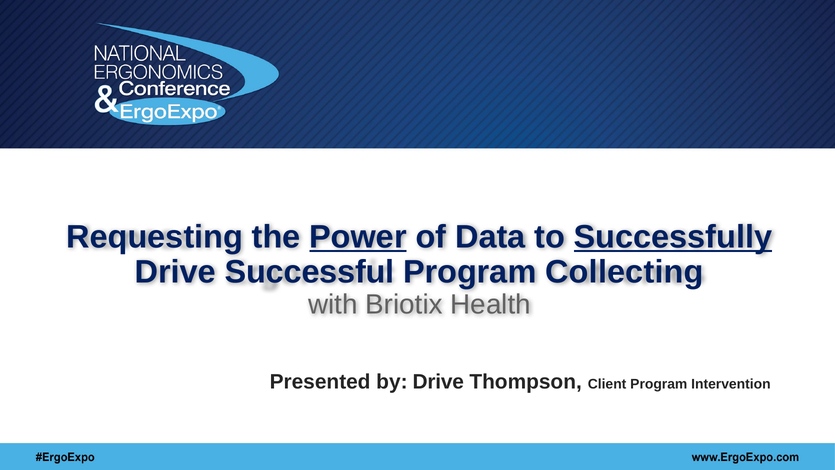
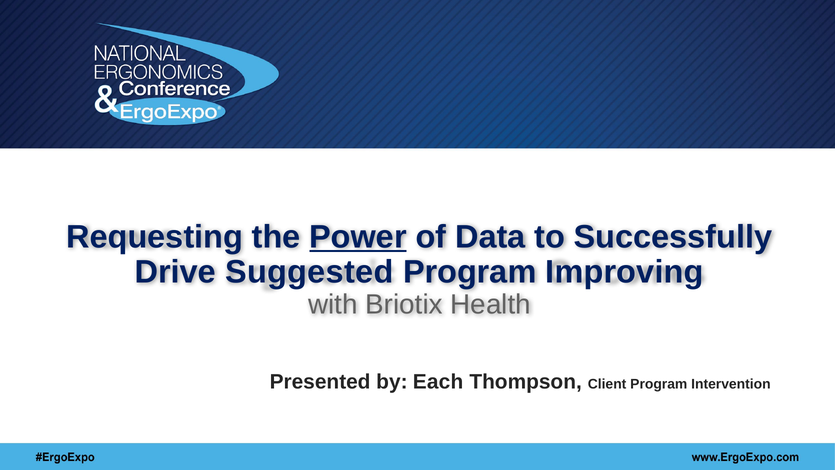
Successfully underline: present -> none (673, 237)
Successful: Successful -> Suggested (309, 272)
Collecting: Collecting -> Improving (624, 272)
by Drive: Drive -> Each (438, 382)
